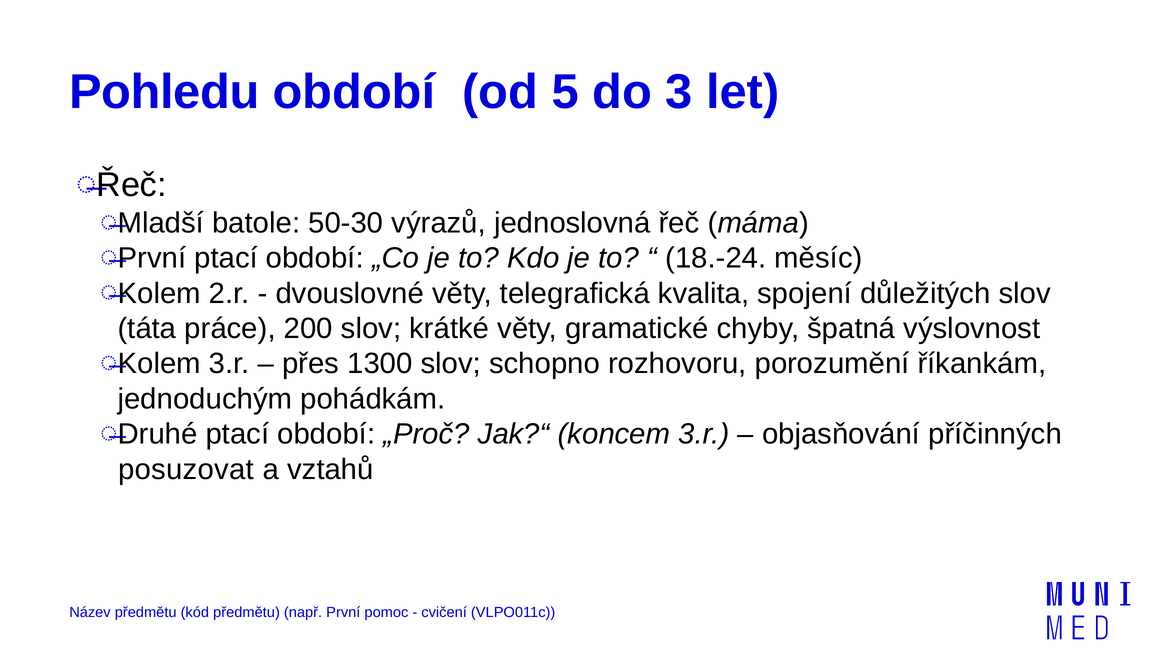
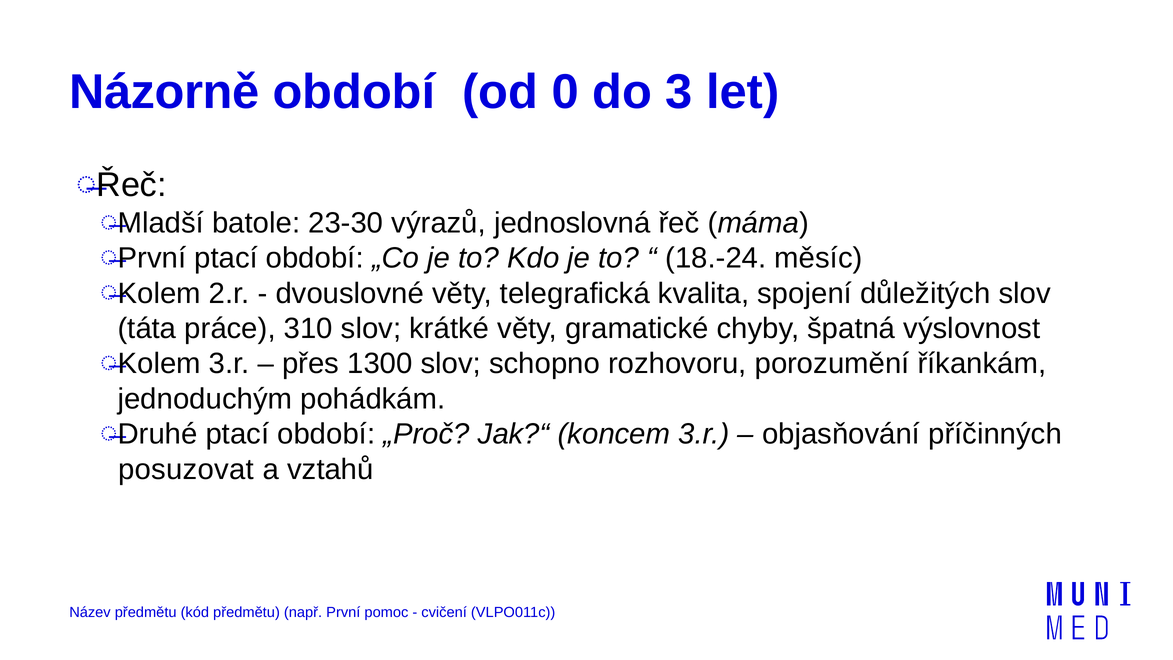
Pohledu: Pohledu -> Názorně (164, 92)
5: 5 -> 0 (565, 92)
50-30: 50-30 -> 23-30 (346, 223)
200: 200 -> 310 (308, 329)
